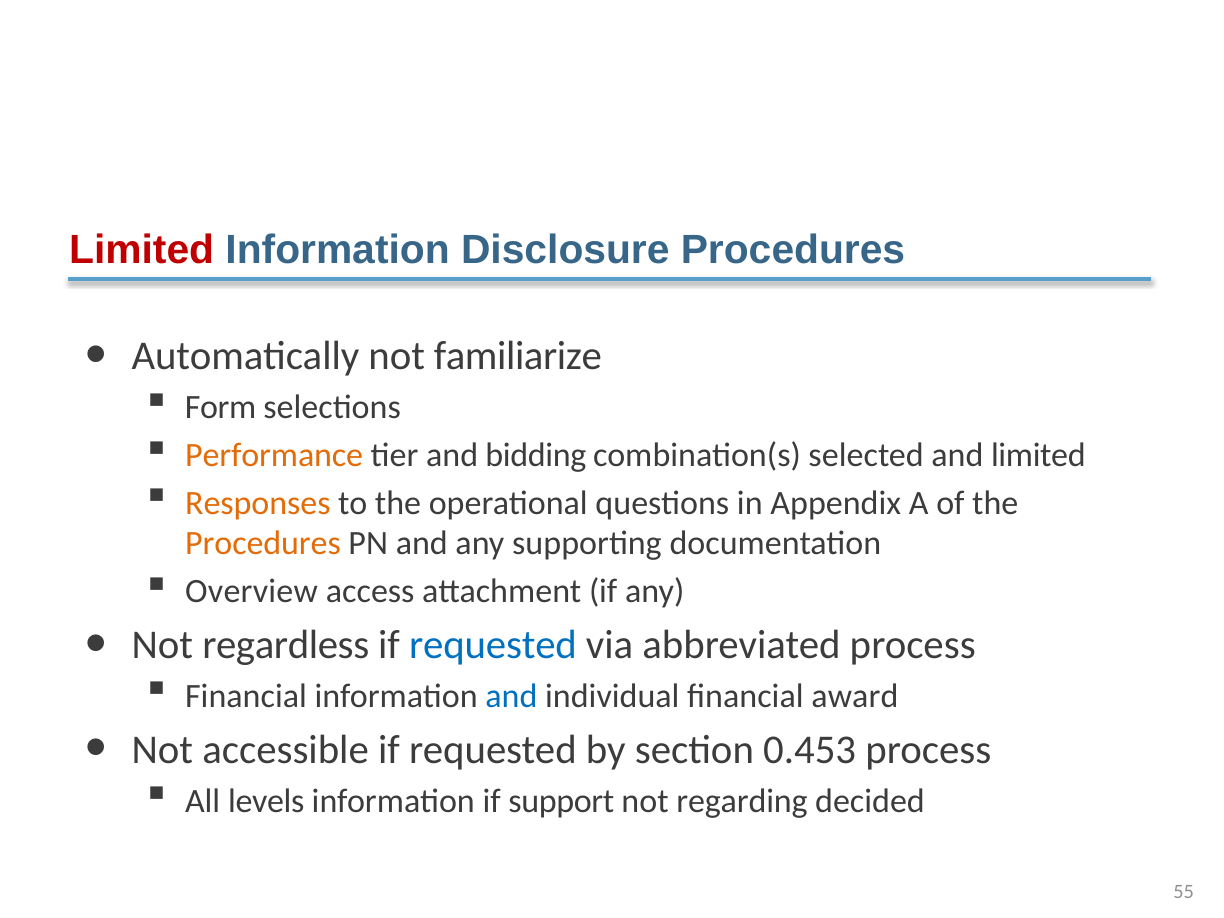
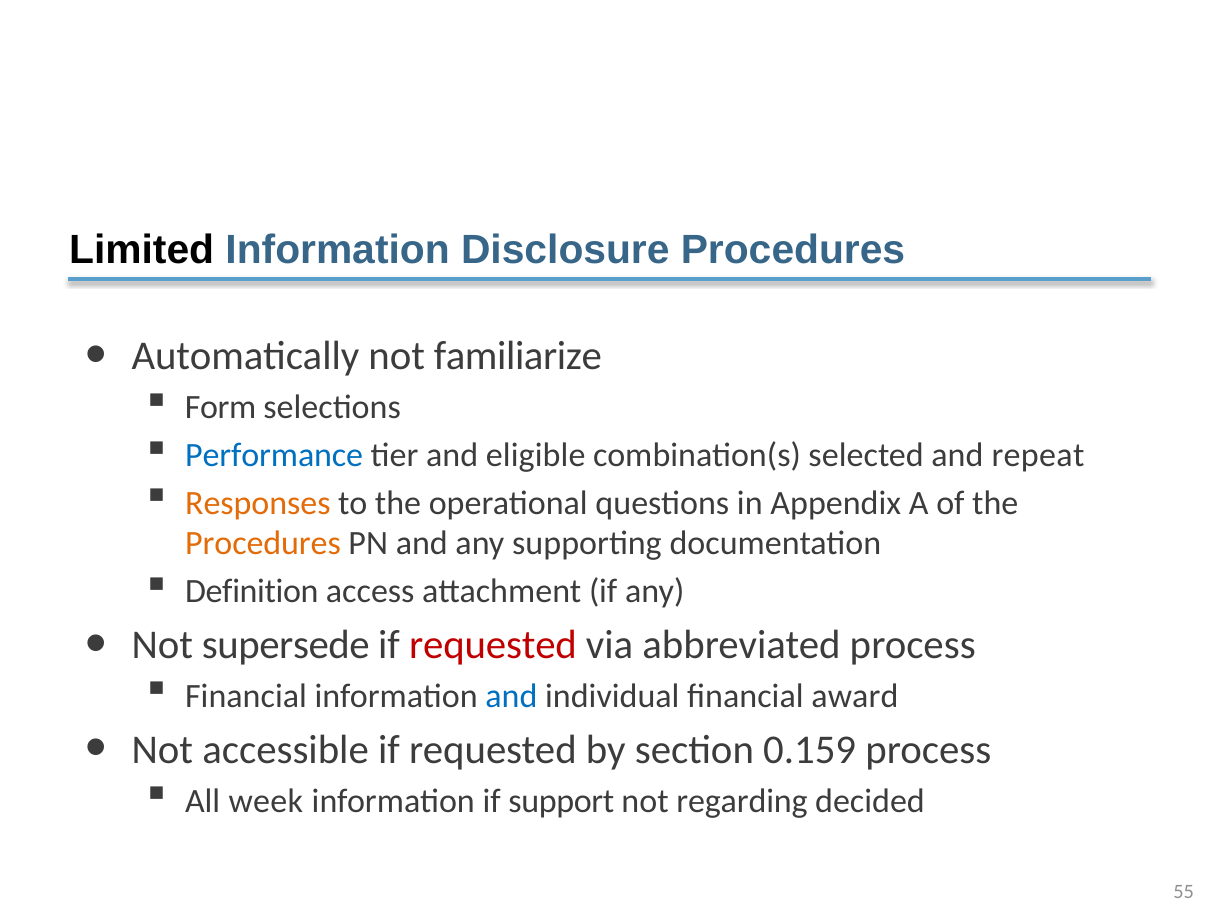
Limited colour: red -> black (142, 250)
Performance colour: orange -> blue (274, 455)
bidding: bidding -> eligible (536, 455)
and limited: limited -> repeat (1038, 455)
Overview: Overview -> Definition (252, 591)
regardless: regardless -> supersede (286, 645)
requested colour: blue -> red (493, 645)
0.453: 0.453 -> 0.159 (810, 750)
levels: levels -> week (266, 801)
